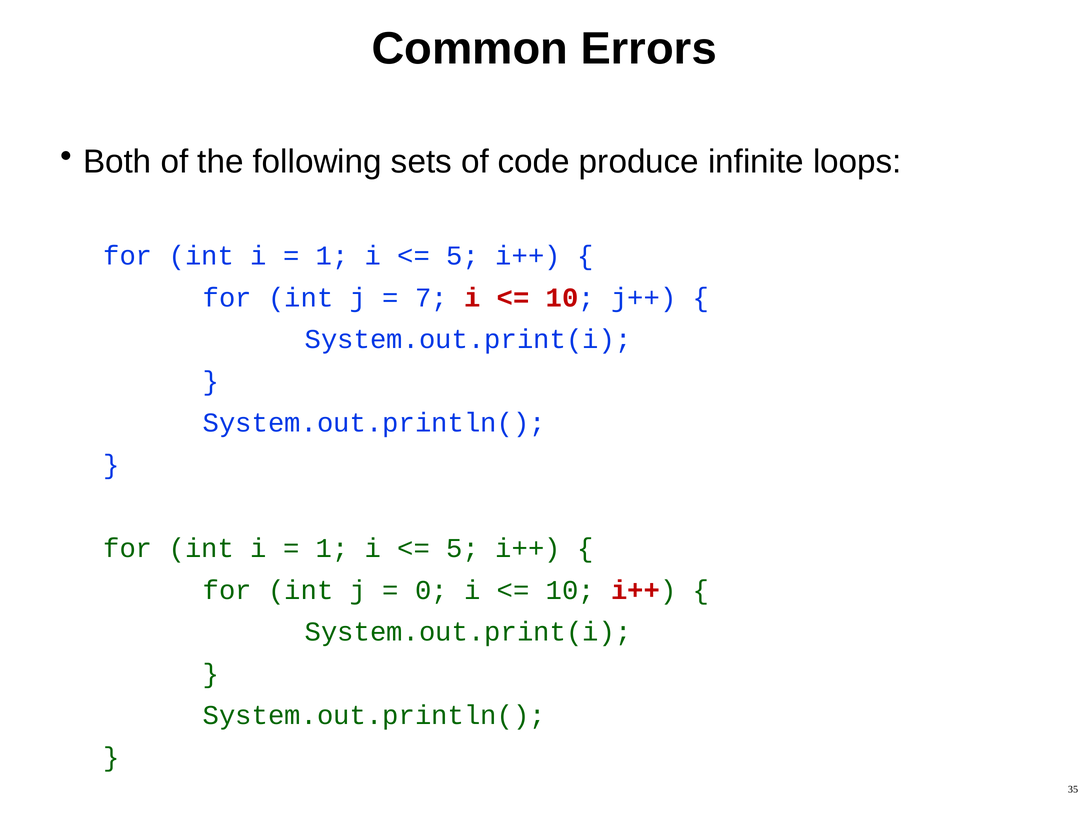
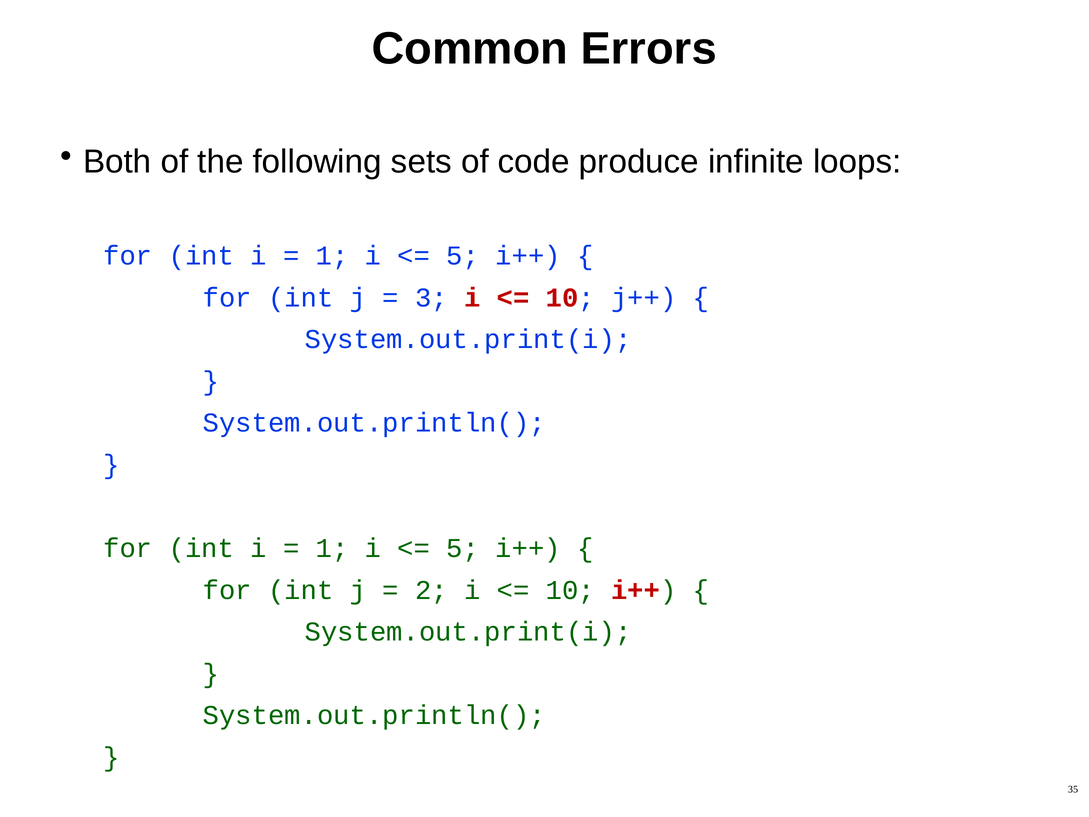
7: 7 -> 3 (431, 298)
0: 0 -> 2 (431, 590)
